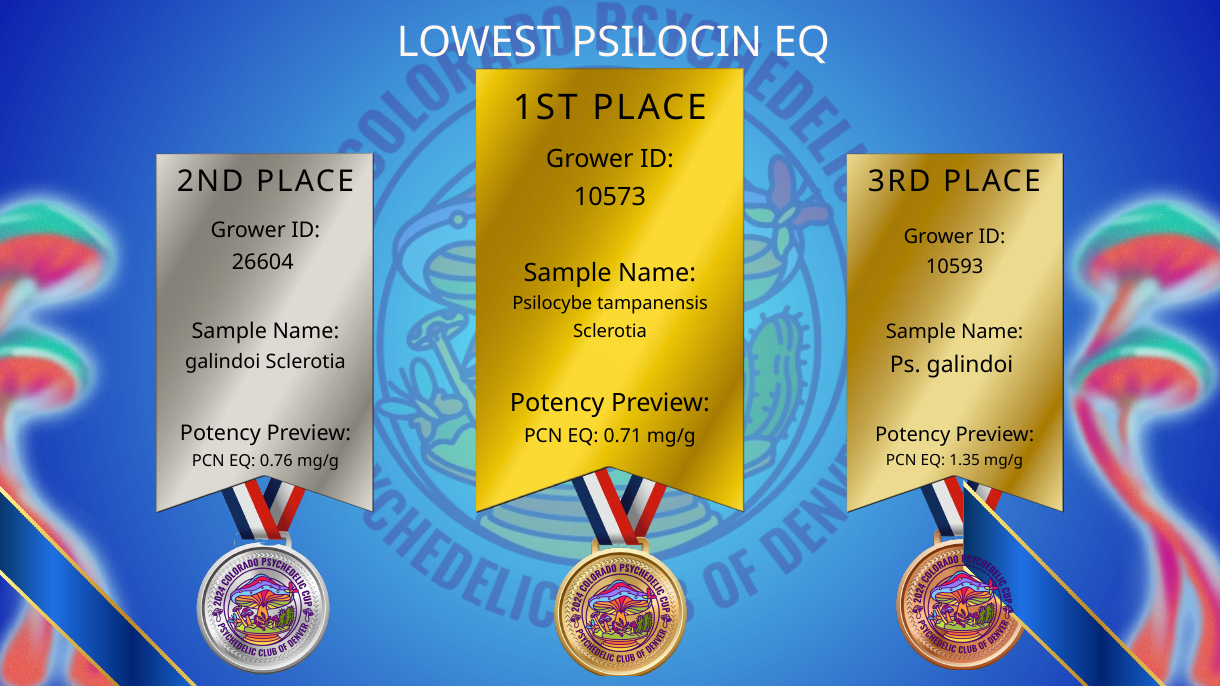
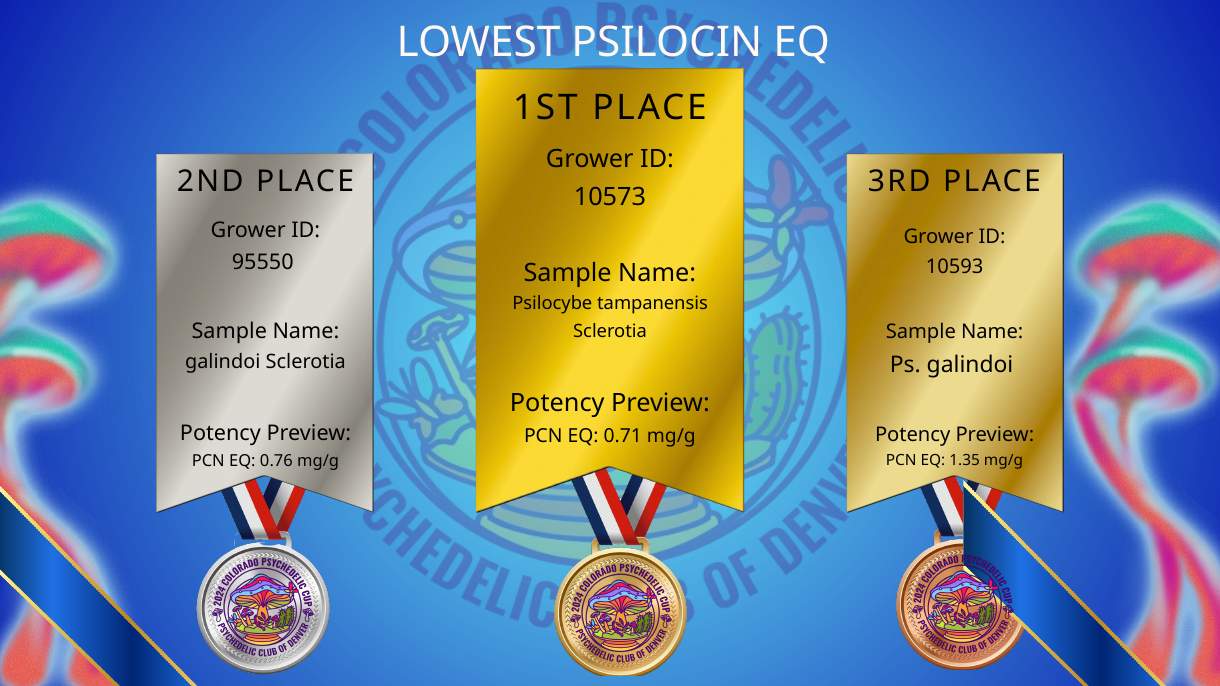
26604: 26604 -> 95550 (263, 262)
